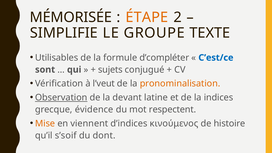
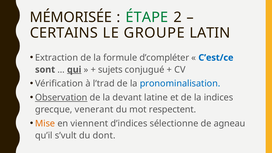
ÉTAPE colour: orange -> green (147, 17)
SIMPLIFIE: SIMPLIFIE -> CERTAINS (64, 33)
TEXTE: TEXTE -> LATIN (210, 33)
Utilisables: Utilisables -> Extraction (57, 58)
qui underline: none -> present (74, 70)
l’veut: l’veut -> l’trad (104, 84)
pronominalisation colour: orange -> blue (180, 84)
évidence: évidence -> venerant (94, 110)
κινούμενος: κινούμενος -> sélectionne (174, 123)
histoire: histoire -> agneau (229, 123)
s’soif: s’soif -> s’vult (66, 135)
